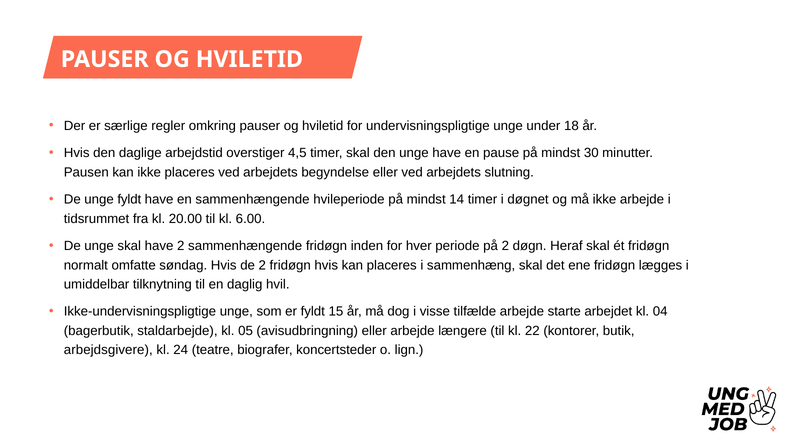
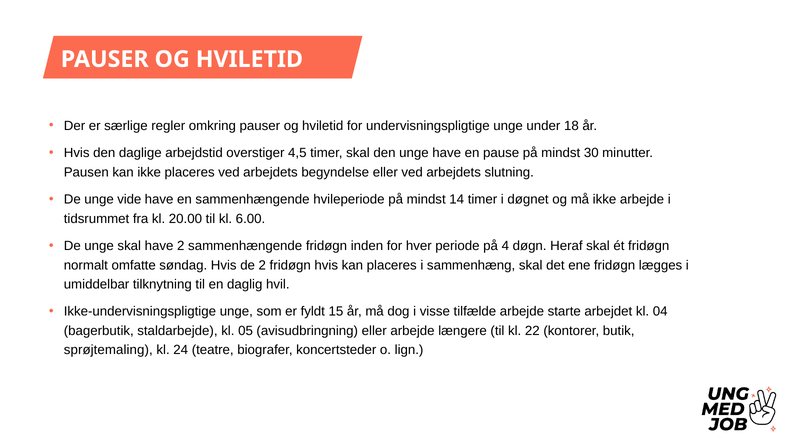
unge fyldt: fyldt -> vide (129, 200)
på 2: 2 -> 4 (505, 246)
arbejdsgivere: arbejdsgivere -> sprøjtemaling (108, 350)
